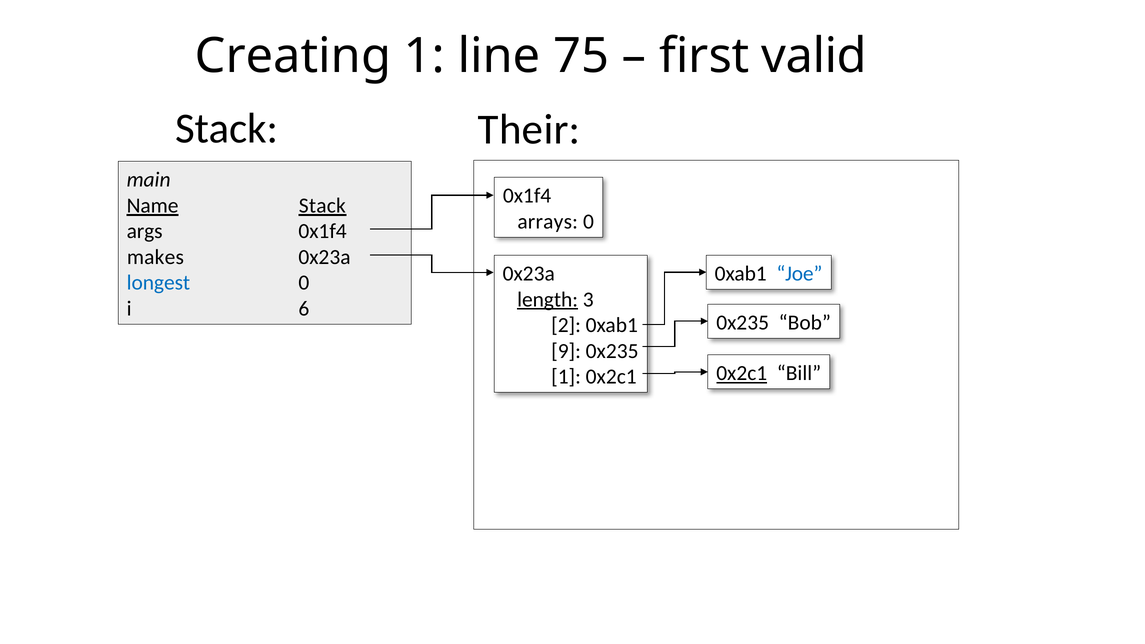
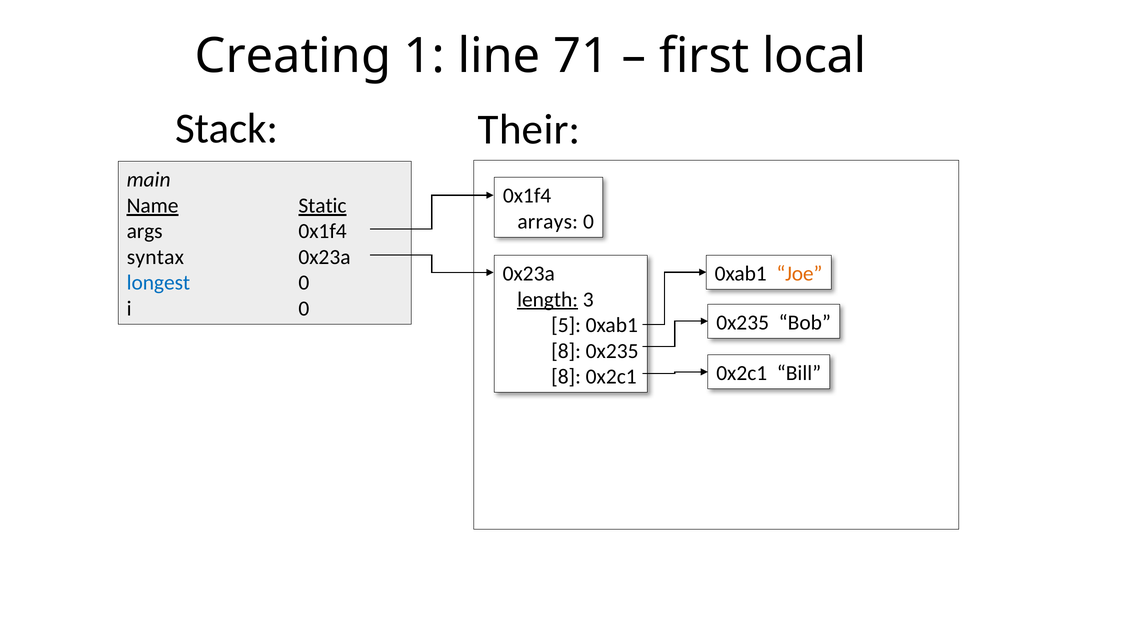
75: 75 -> 71 (581, 56)
valid: valid -> local (814, 56)
Name Stack: Stack -> Static (322, 206)
makes: makes -> syntax (155, 257)
Joe colour: blue -> orange (799, 274)
i 6: 6 -> 0 (304, 309)
2: 2 -> 5 (566, 325)
9: 9 -> 8 (566, 351)
0x2c1 underline: present -> none (742, 373)
1: 1 -> 8 (566, 377)
